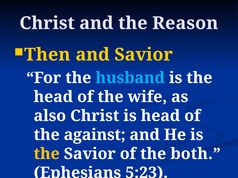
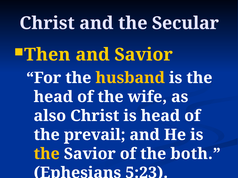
Reason: Reason -> Secular (185, 23)
husband colour: light blue -> yellow (130, 78)
against: against -> prevail (95, 135)
